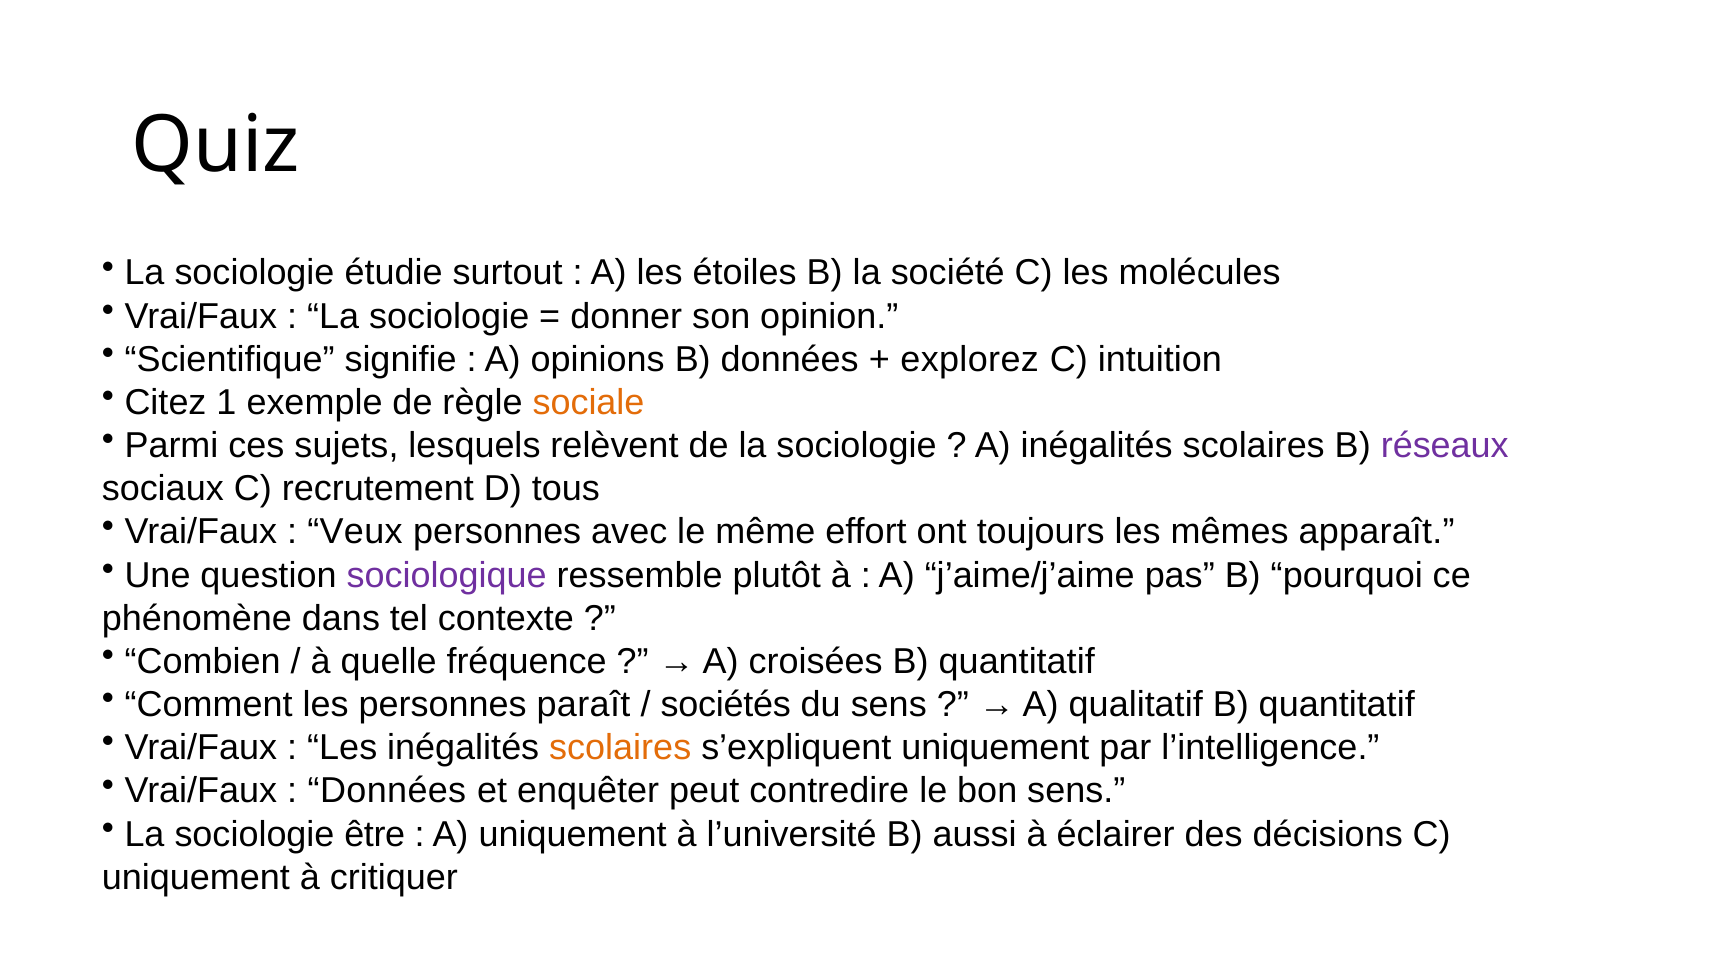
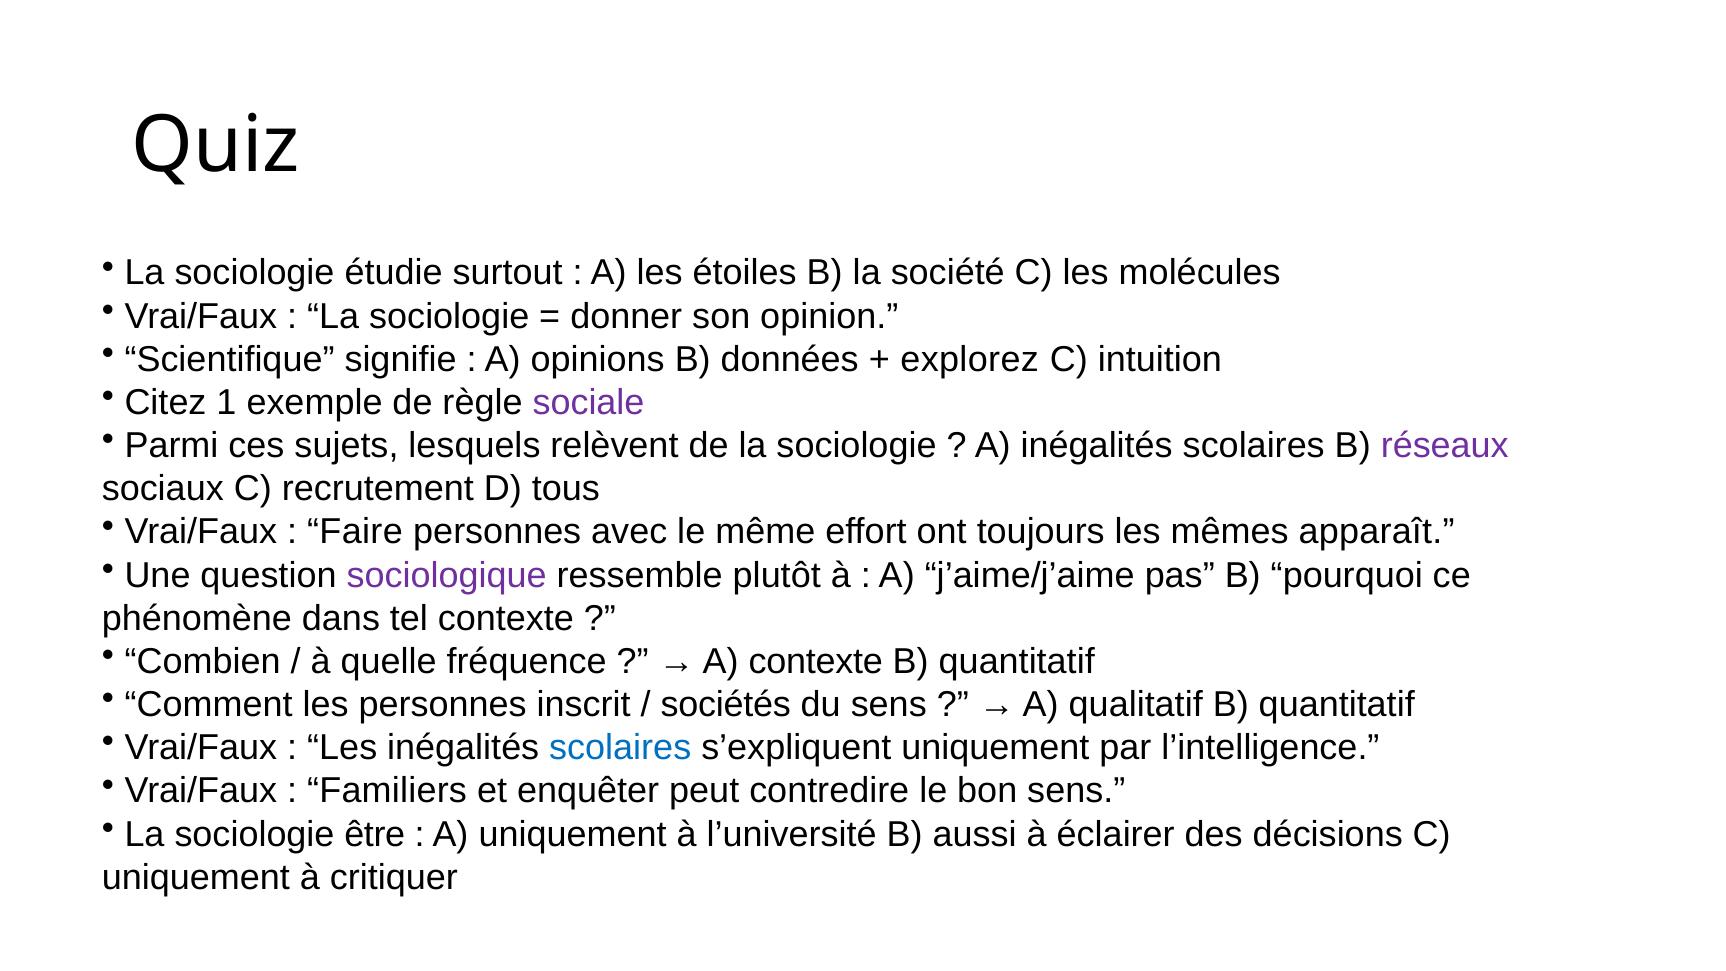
sociale colour: orange -> purple (589, 402)
Veux: Veux -> Faire (355, 532)
A croisées: croisées -> contexte (816, 661)
paraît: paraît -> inscrit (584, 705)
scolaires colour: orange -> blue (620, 748)
Données: Données -> Familiers (387, 791)
